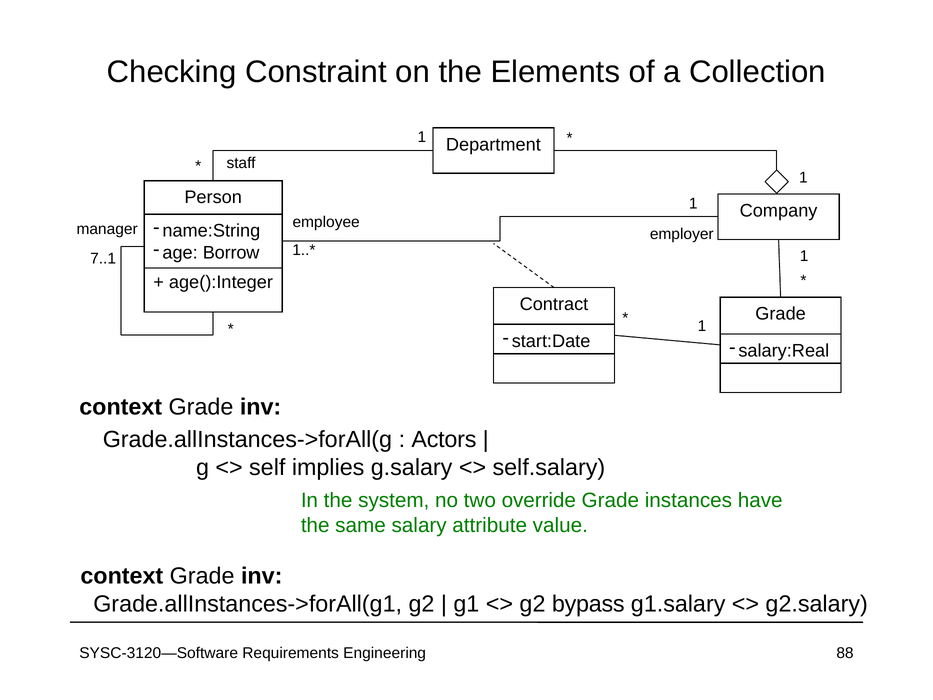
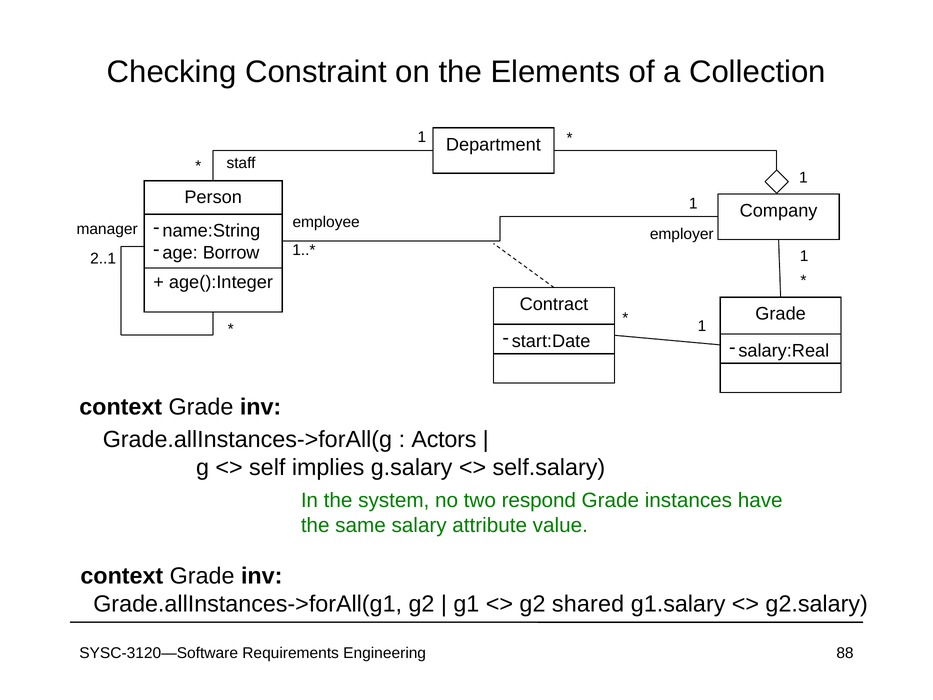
7..1: 7..1 -> 2..1 (103, 258)
override: override -> respond (539, 500)
bypass: bypass -> shared (588, 604)
